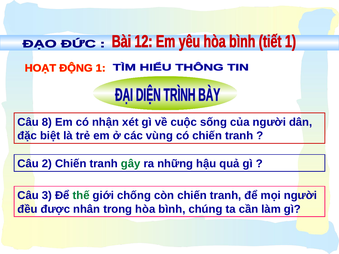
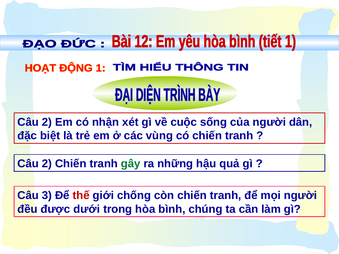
8: 8 -> 2 (47, 122)
thế colour: green -> red (81, 196)
nhân: nhân -> dưới (87, 209)
